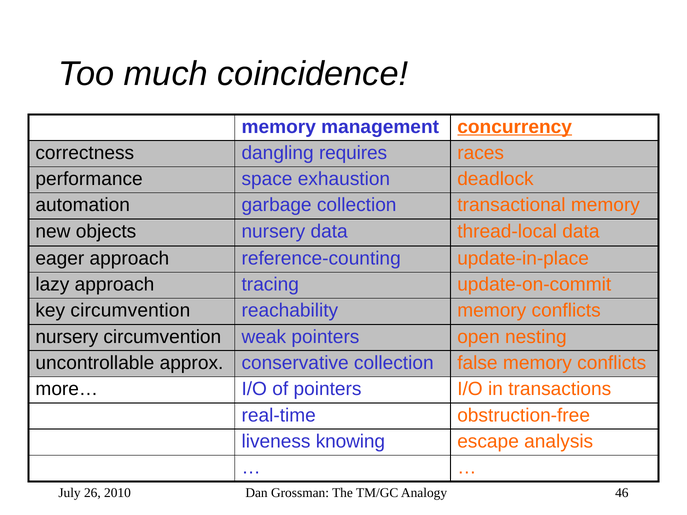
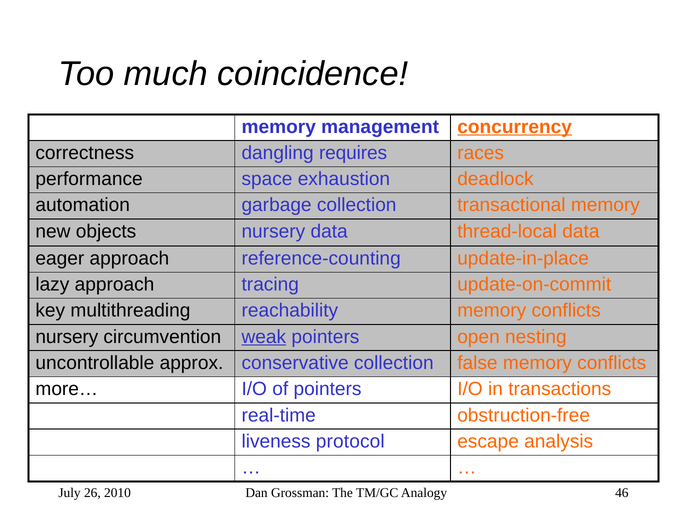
key circumvention: circumvention -> multithreading (130, 311)
weak underline: none -> present (264, 337)
knowing: knowing -> protocol (350, 442)
